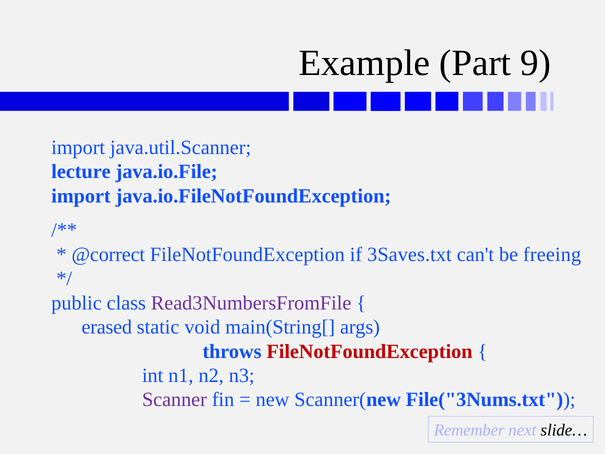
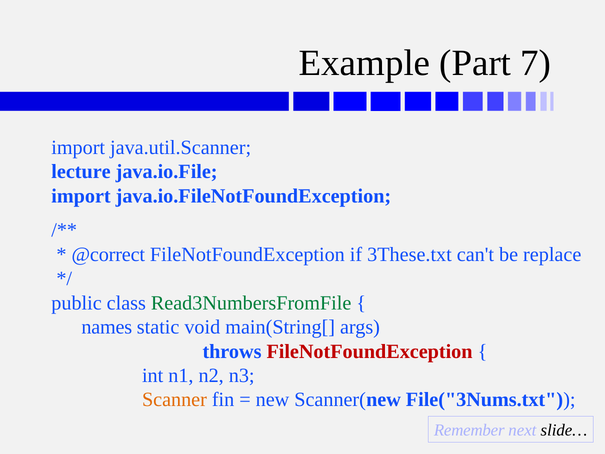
9: 9 -> 7 (536, 63)
3Saves.txt: 3Saves.txt -> 3These.txt (409, 254)
freeing: freeing -> replace (552, 254)
Read3NumbersFromFile colour: purple -> green (251, 303)
erased: erased -> names (107, 327)
Scanner colour: purple -> orange (174, 400)
